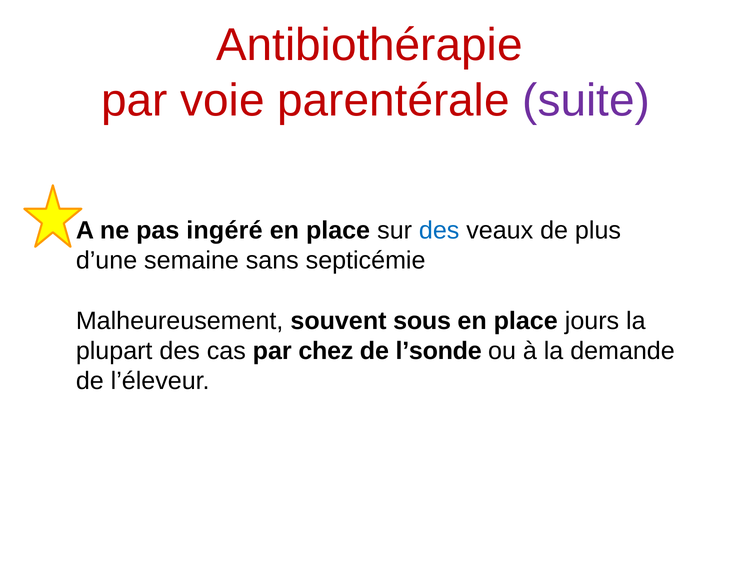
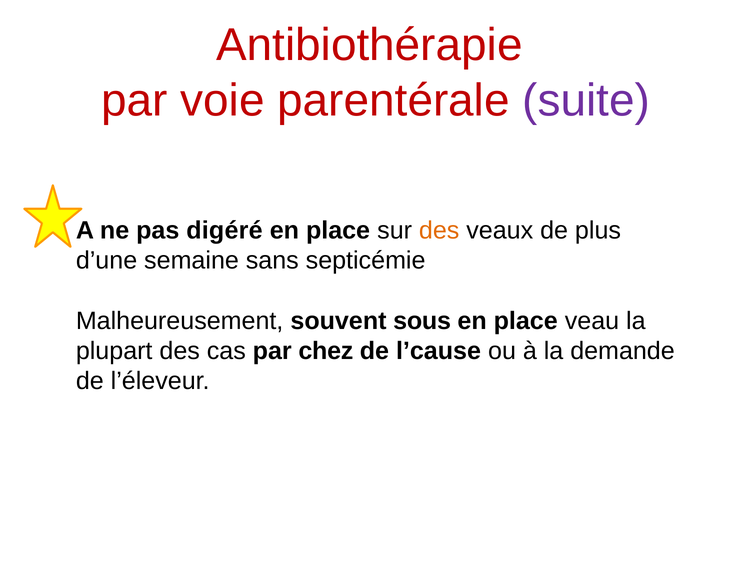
ingéré: ingéré -> digéré (224, 231)
des colour: blue -> orange (439, 231)
jours: jours -> veau (592, 321)
l’sonde: l’sonde -> l’cause (439, 351)
